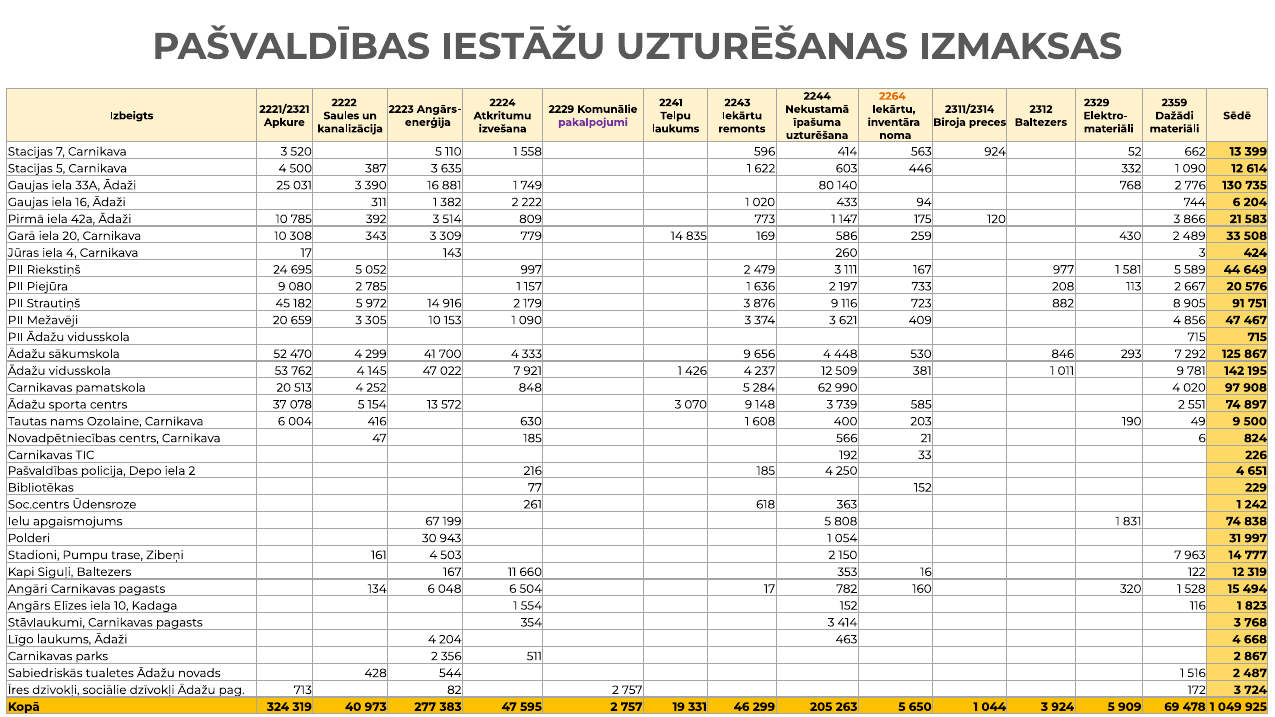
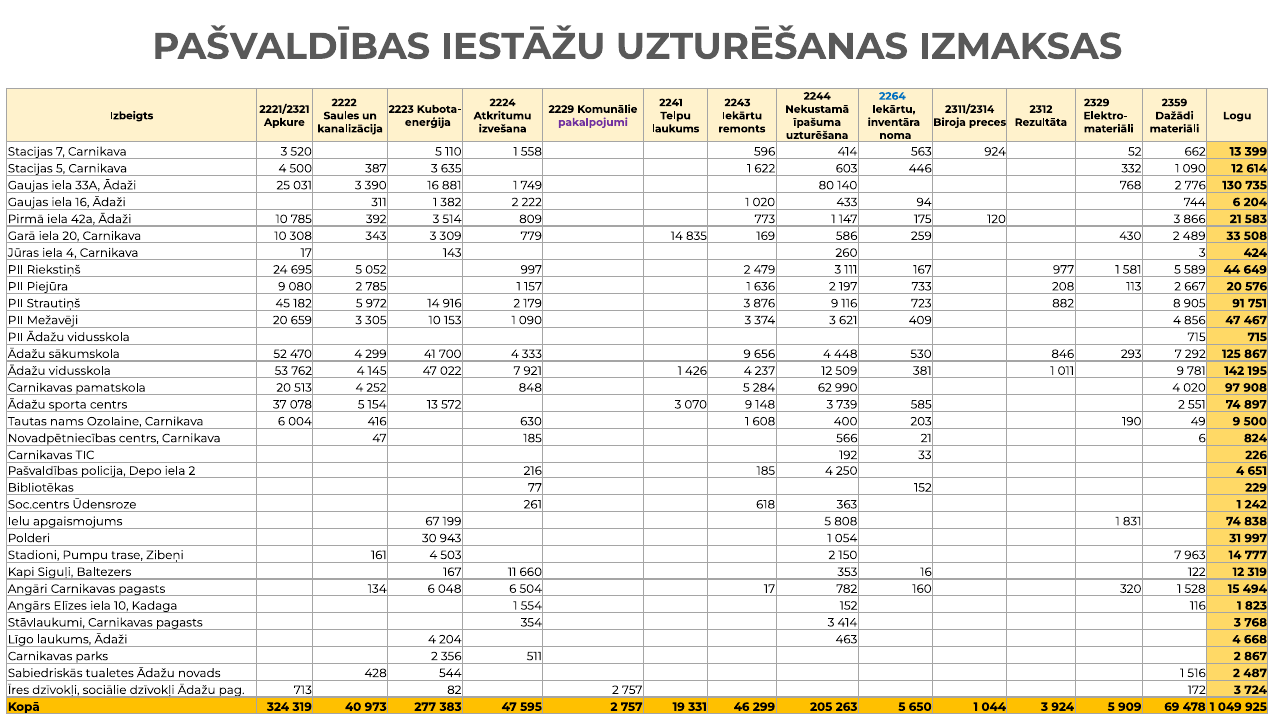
2264 colour: orange -> blue (892, 96)
Angārs-: Angārs- -> Kubota- (439, 109)
Sēdē: Sēdē -> Logu (1237, 116)
Baltezers: Baltezers -> Rezultāta (1041, 122)
